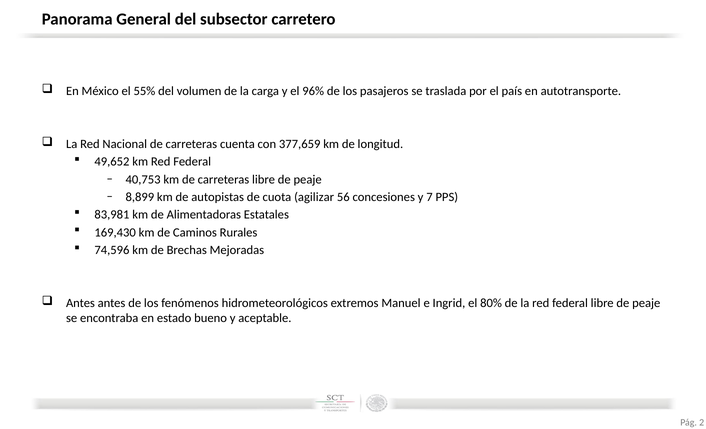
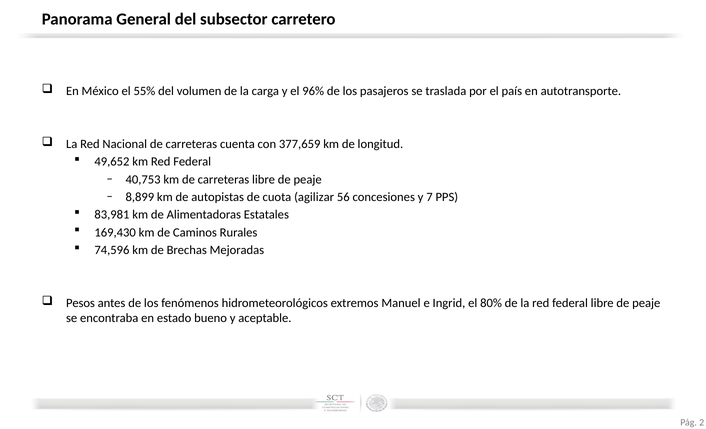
Antes: Antes -> Pesos (80, 303)
